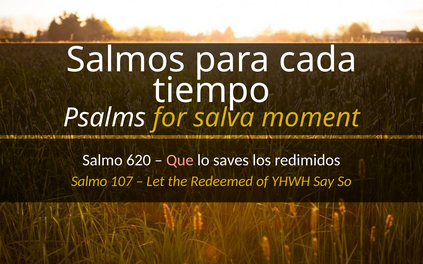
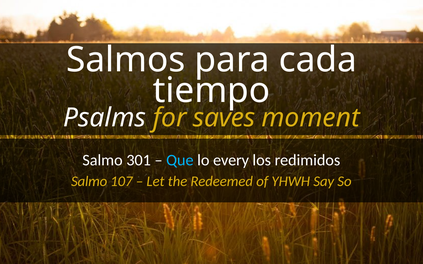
salva: salva -> saves (224, 118)
620: 620 -> 301 (139, 161)
Que colour: pink -> light blue (180, 161)
saves: saves -> every (231, 161)
